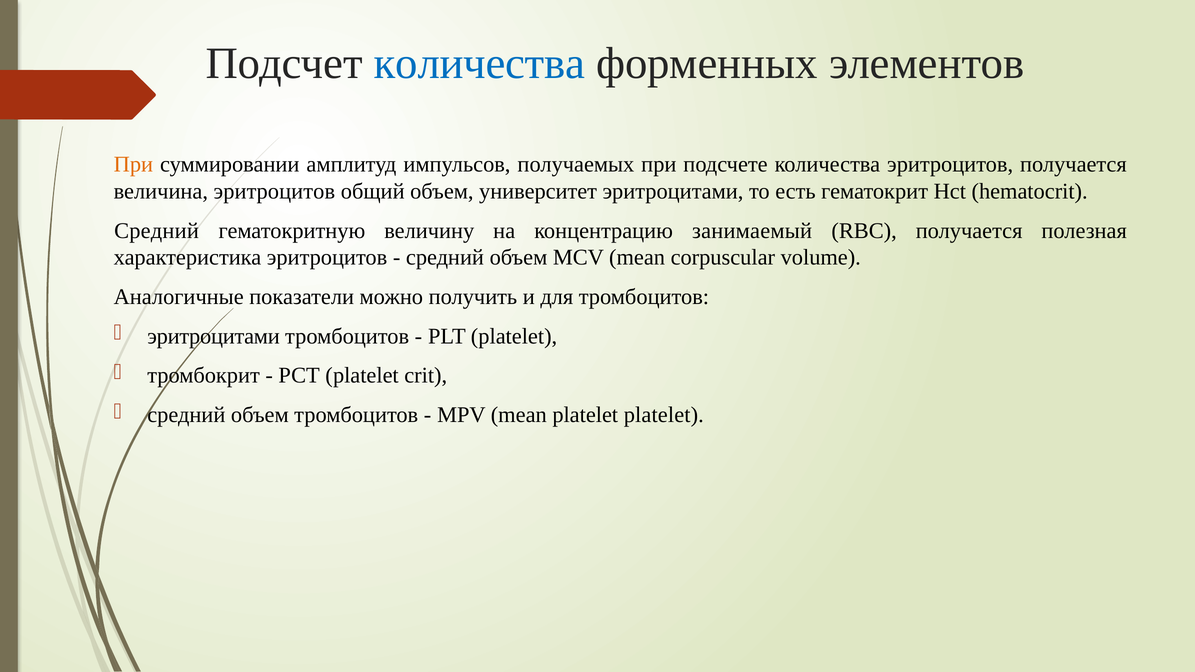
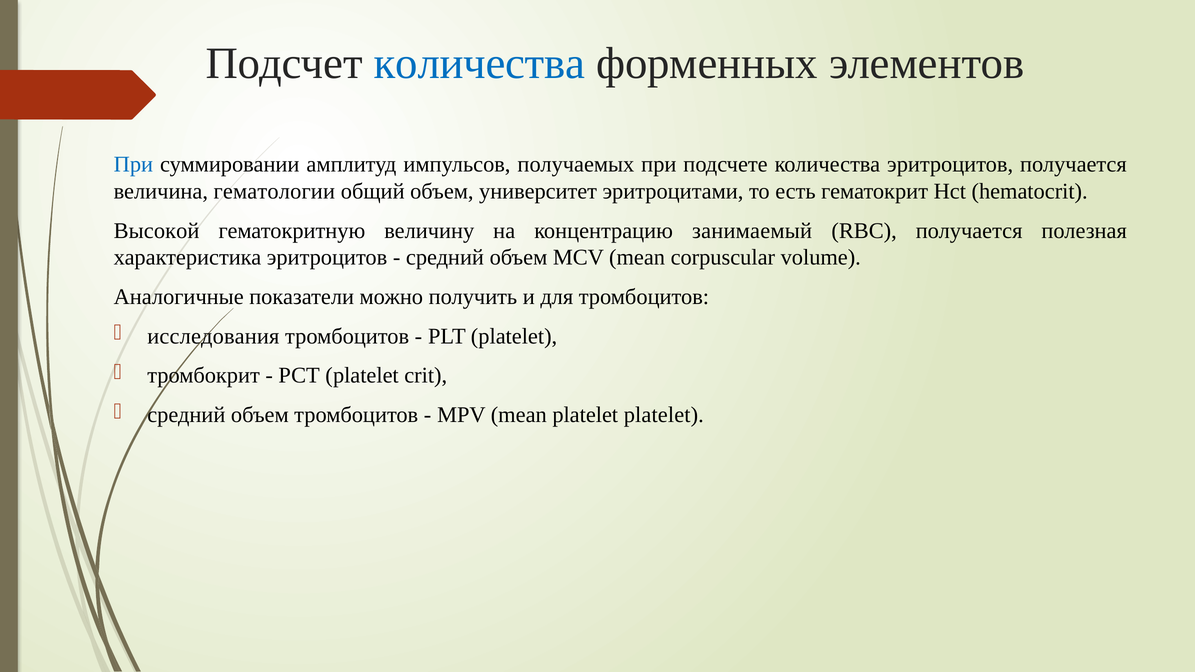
При colour: orange -> blue (133, 165)
величина эритроцитов: эритроцитов -> гематологии (274, 191)
Средний: Средний -> Высокой (157, 231)
эритроцитами: эритроцитами -> исследования (213, 336)
